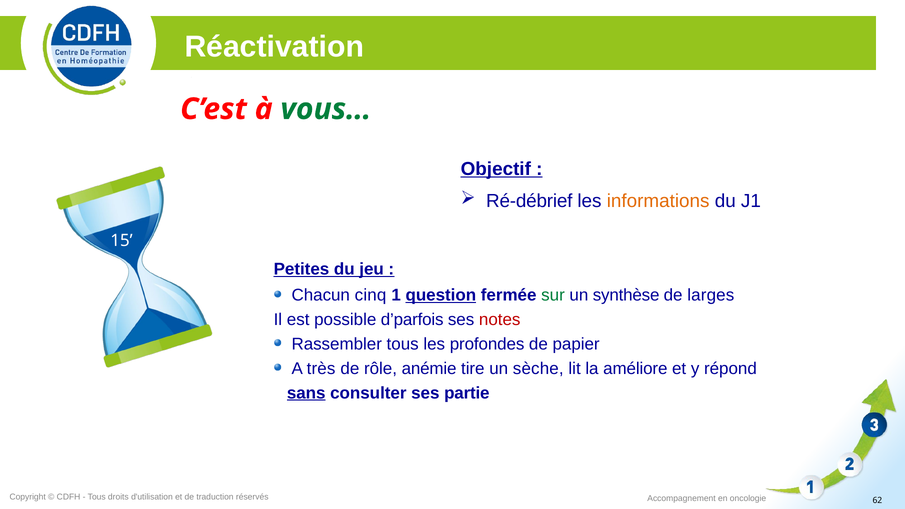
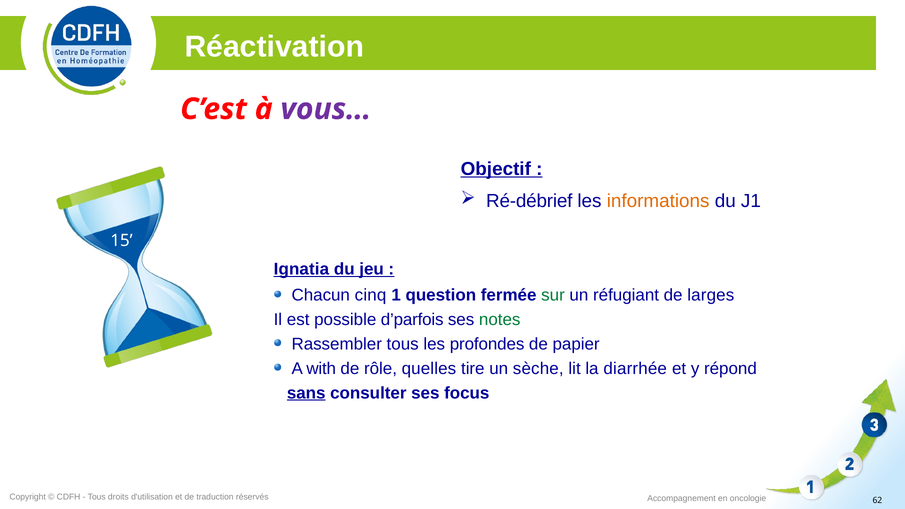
vous… colour: green -> purple (326, 109)
Petites: Petites -> Ignatia (301, 269)
question underline: present -> none (441, 295)
synthèse: synthèse -> réfugiant (626, 295)
notes colour: red -> green (500, 320)
très: très -> with (321, 369)
anémie: anémie -> quelles (429, 369)
améliore: améliore -> diarrhée (635, 369)
partie: partie -> focus (467, 393)
